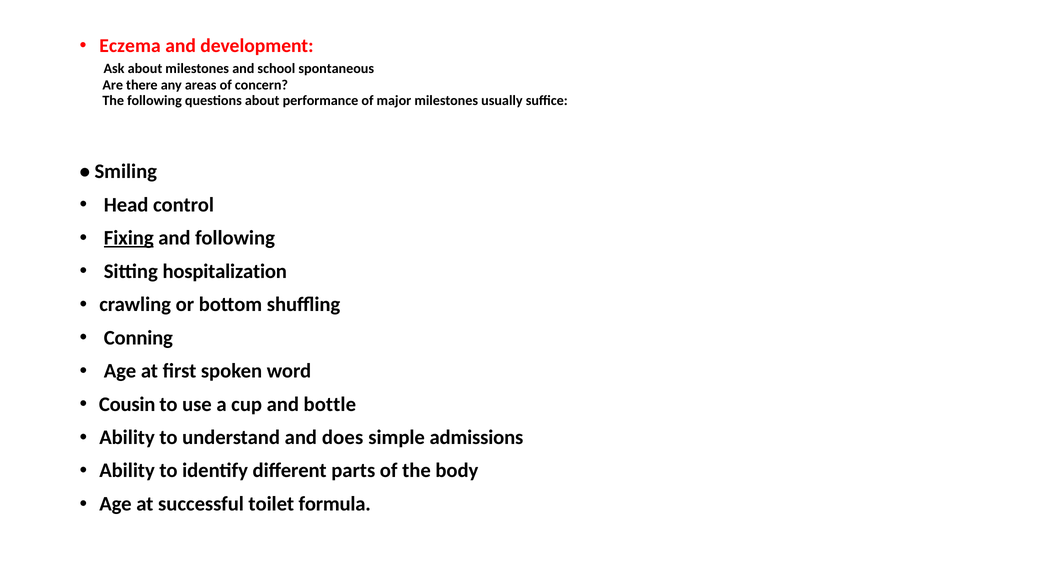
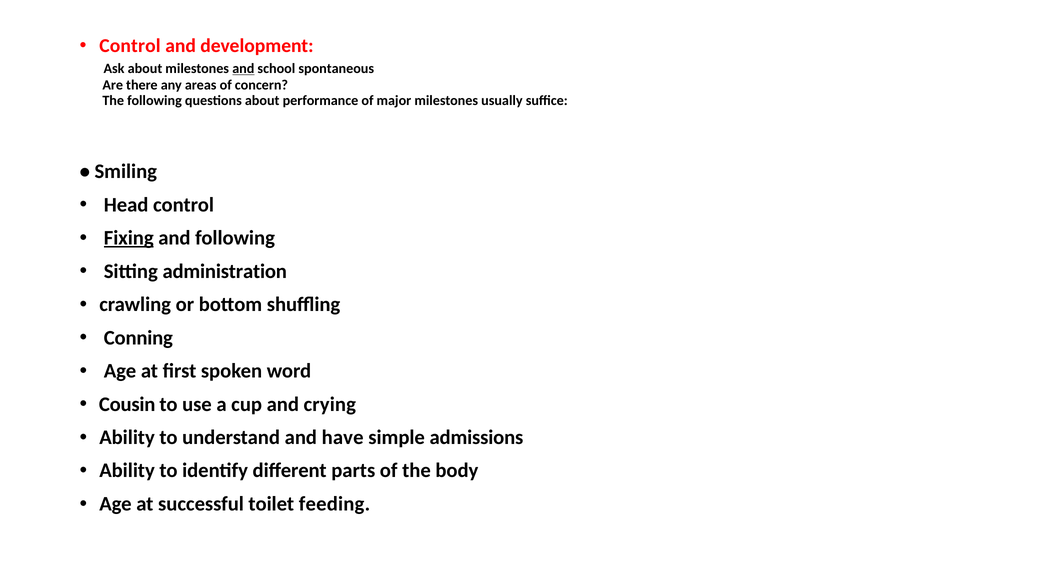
Eczema: Eczema -> Control (130, 46)
and underline: none -> present (243, 69)
hospitalization: hospitalization -> administration (225, 271)
bottle: bottle -> crying (330, 404)
does: does -> have (343, 437)
formula: formula -> feeding (334, 504)
